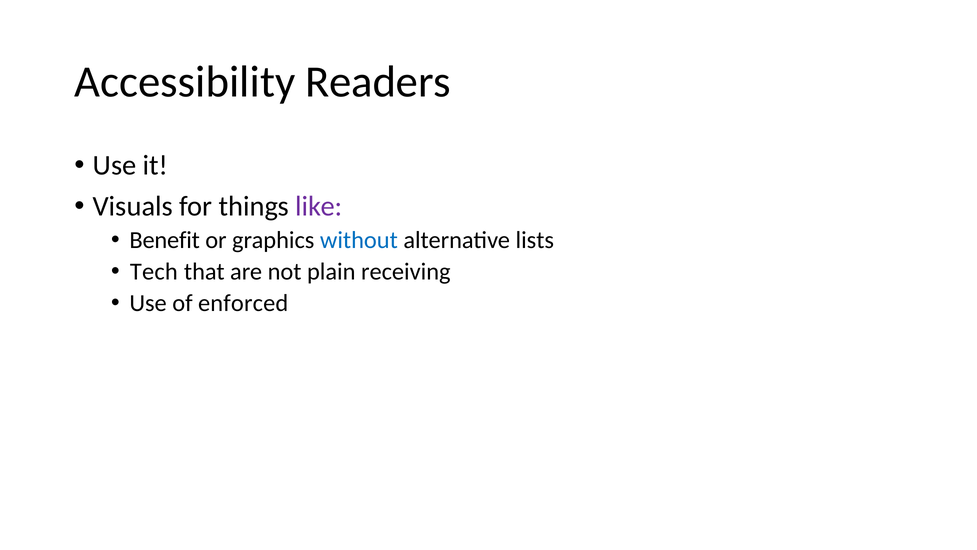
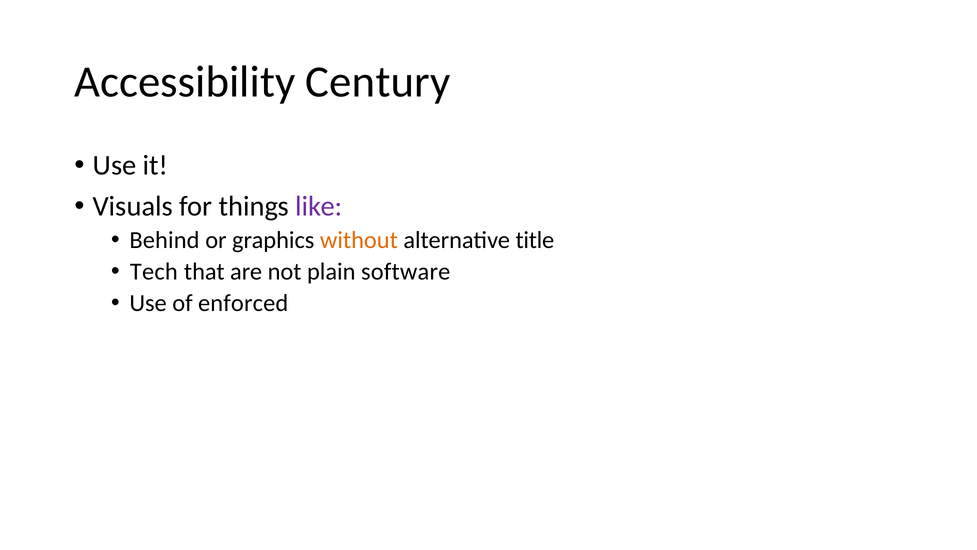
Readers: Readers -> Century (378, 82)
Benefit: Benefit -> Behind (165, 240)
without colour: blue -> orange (359, 240)
lists: lists -> title (535, 240)
receiving: receiving -> software (406, 271)
